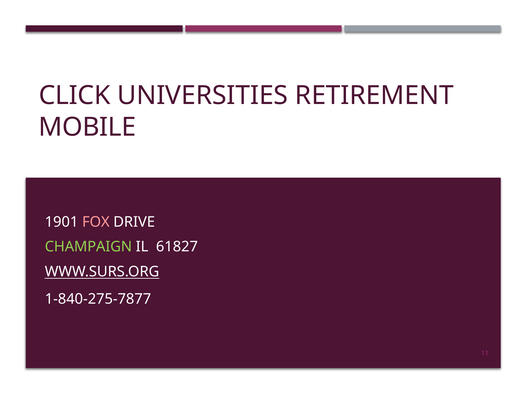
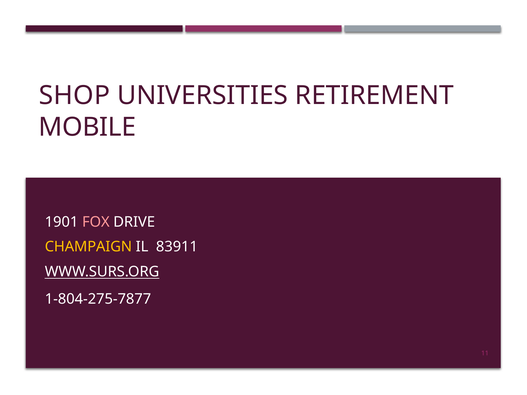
CLICK: CLICK -> SHOP (74, 96)
CHAMPAIGN colour: light green -> yellow (88, 247)
61827: 61827 -> 83911 (177, 247)
1-840-275-7877: 1-840-275-7877 -> 1-804-275-7877 (98, 299)
